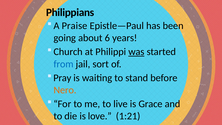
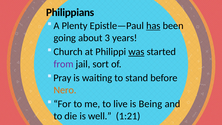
Praise: Praise -> Plenty (75, 26)
has underline: none -> present (153, 26)
6: 6 -> 3 (107, 38)
from colour: blue -> purple (64, 64)
Grace: Grace -> Being (150, 104)
love: love -> well (100, 116)
